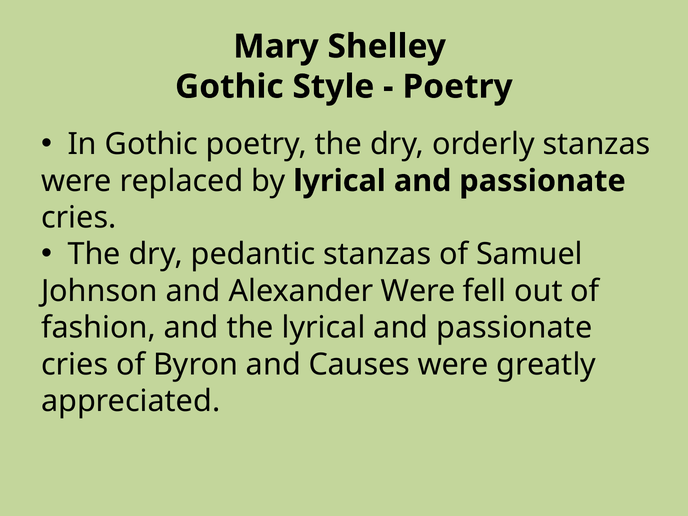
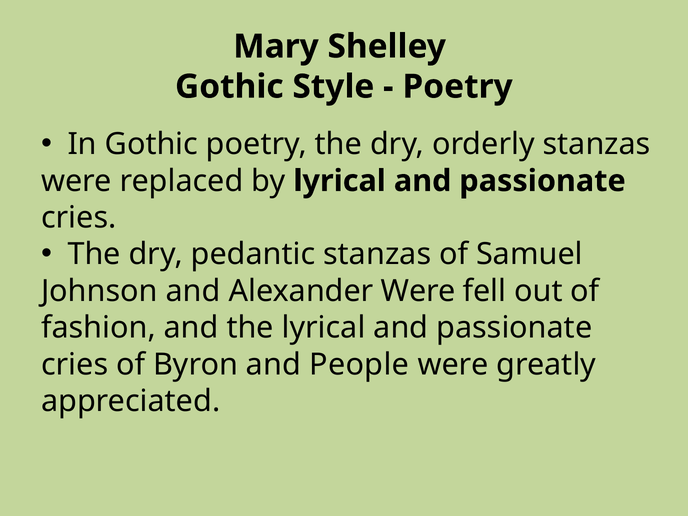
Causes: Causes -> People (359, 364)
